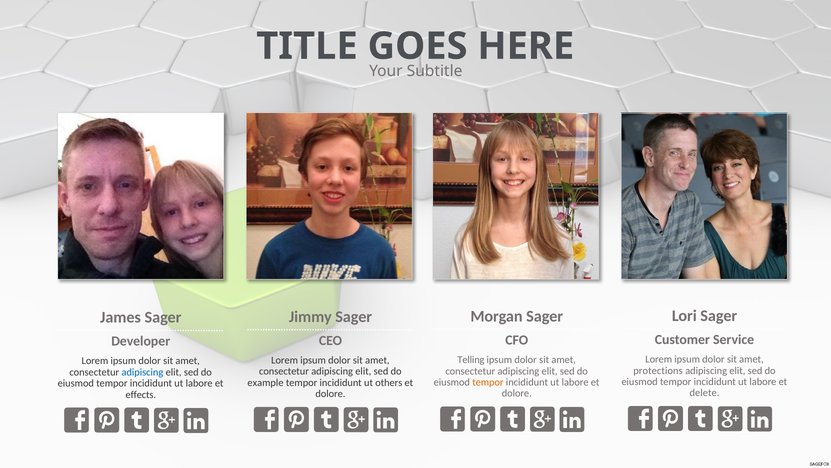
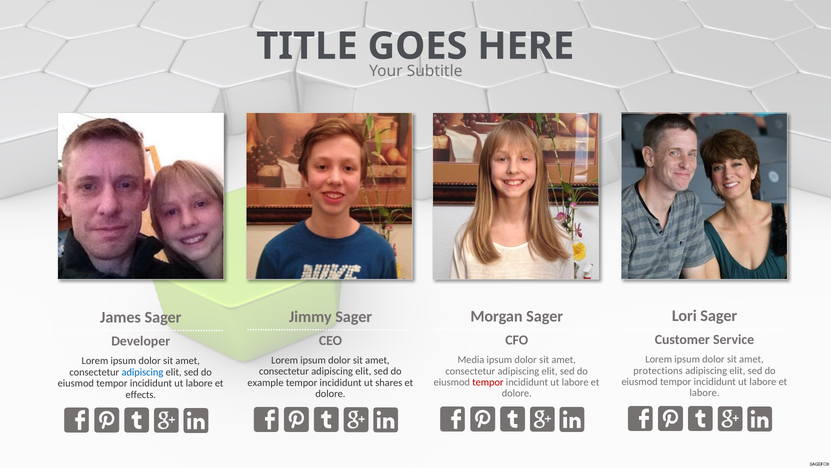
Telling: Telling -> Media (471, 359)
tempor colour: orange -> red (488, 382)
others: others -> shares (389, 382)
delete: delete -> labore (705, 393)
